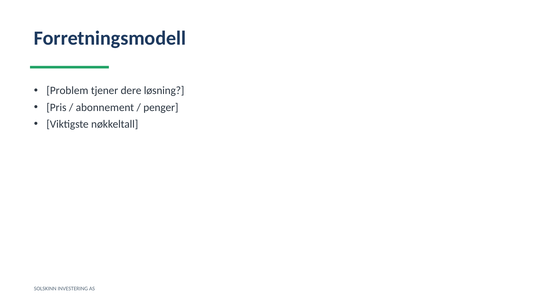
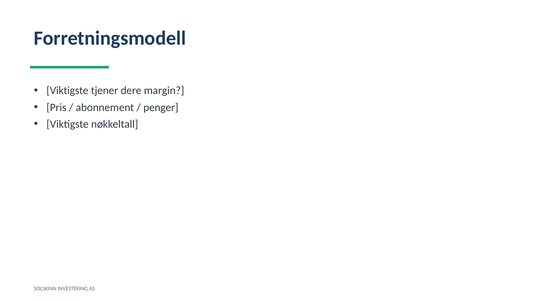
Problem: Problem -> Viktigste (67, 90)
løsning: løsning -> margin (164, 90)
